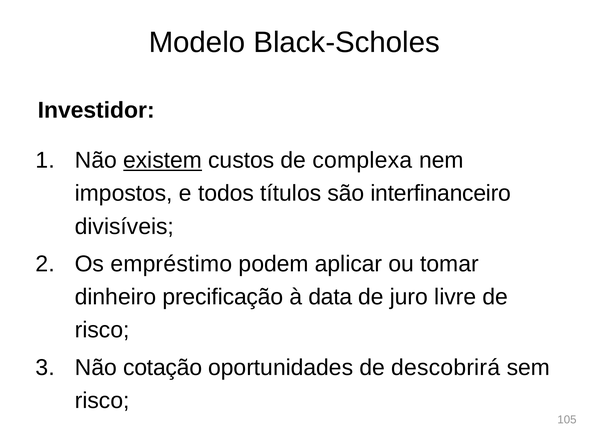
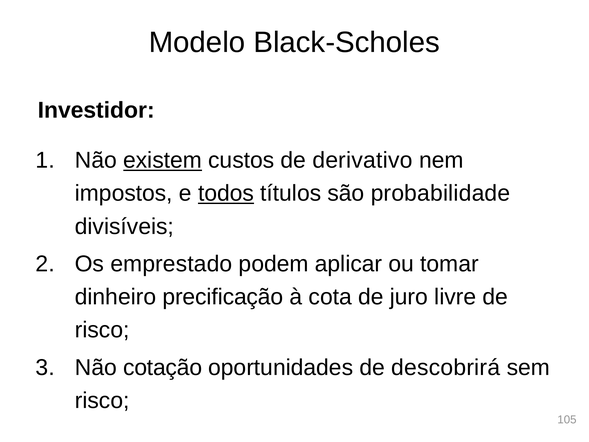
complexa: complexa -> derivativo (362, 160)
todos underline: none -> present (226, 193)
interfinanceiro: interfinanceiro -> probabilidade (440, 193)
empréstimo: empréstimo -> emprestado (171, 264)
data: data -> cota (330, 297)
